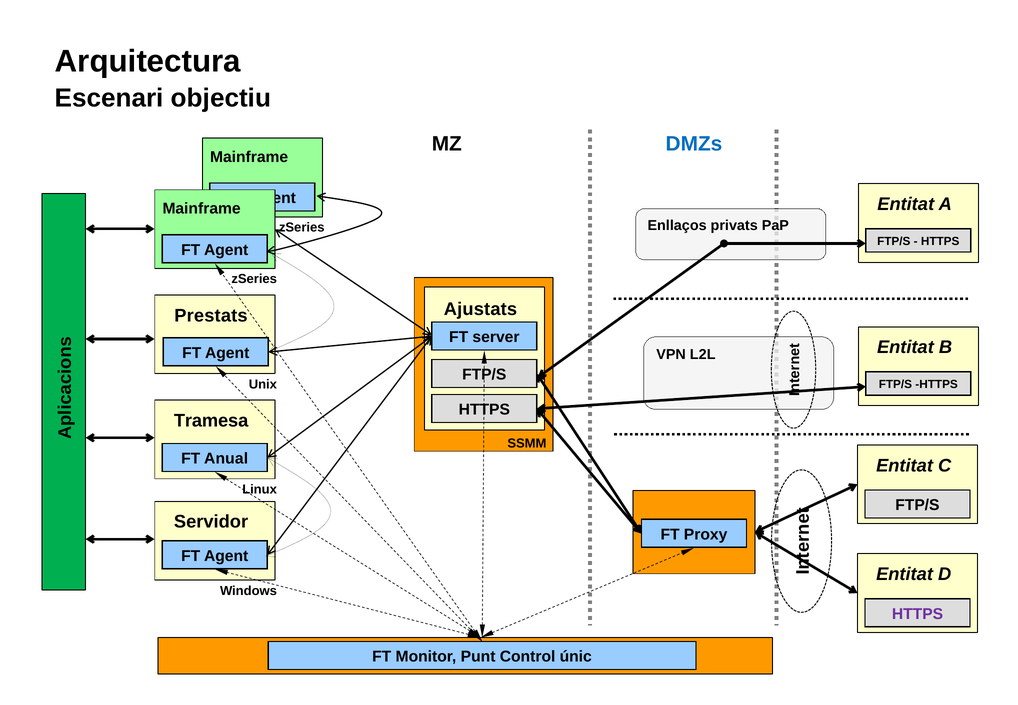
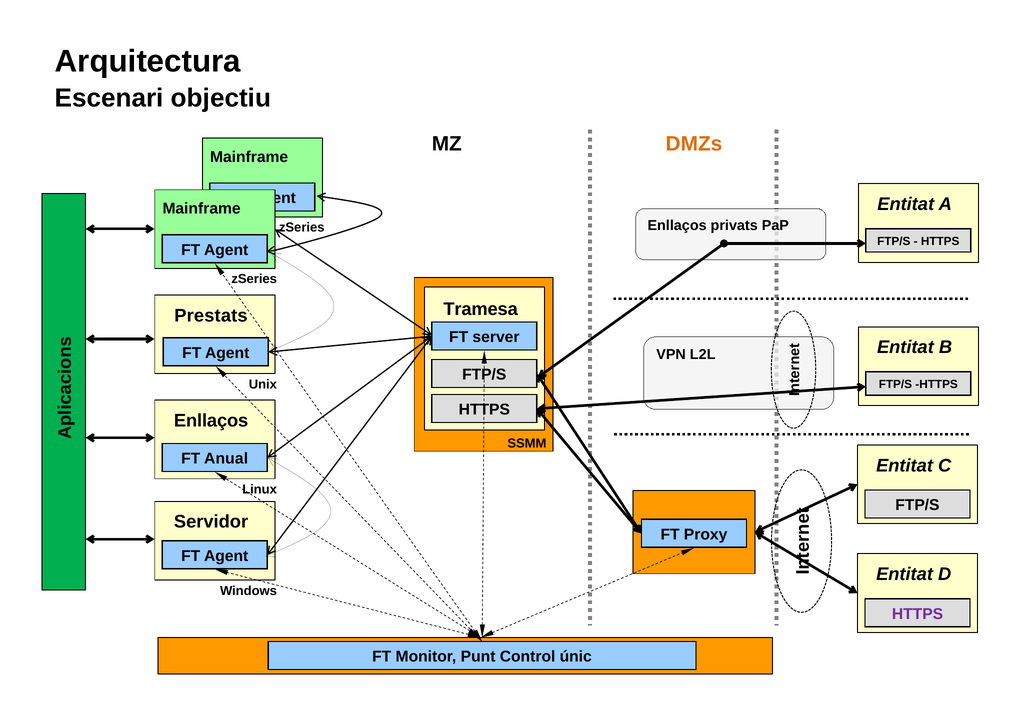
DMZs colour: blue -> orange (694, 144)
Ajustats: Ajustats -> Tramesa (481, 309)
Tramesa: Tramesa -> Enllaços (211, 420)
